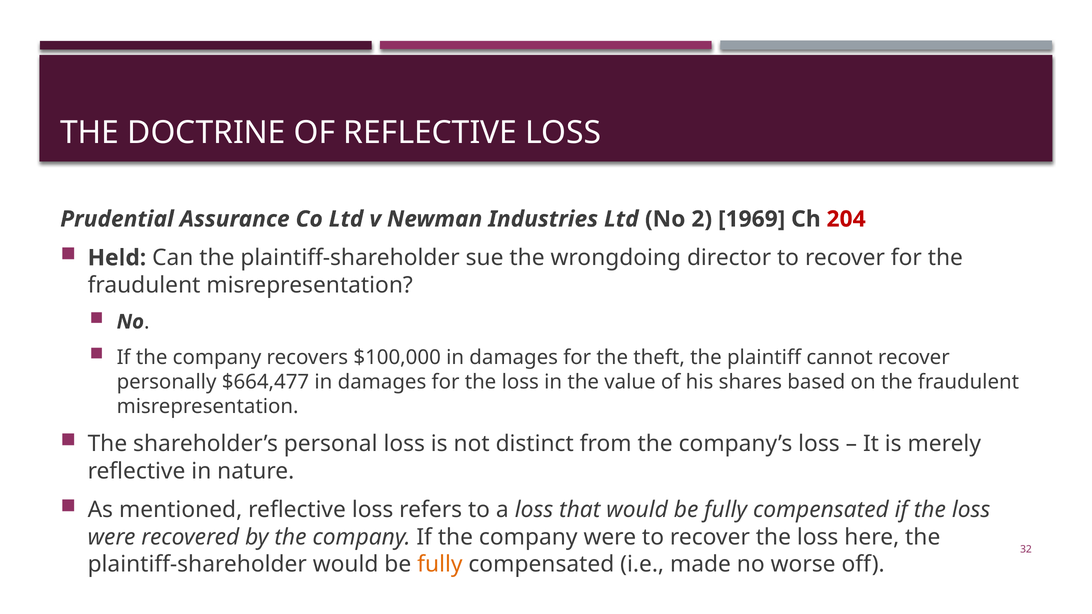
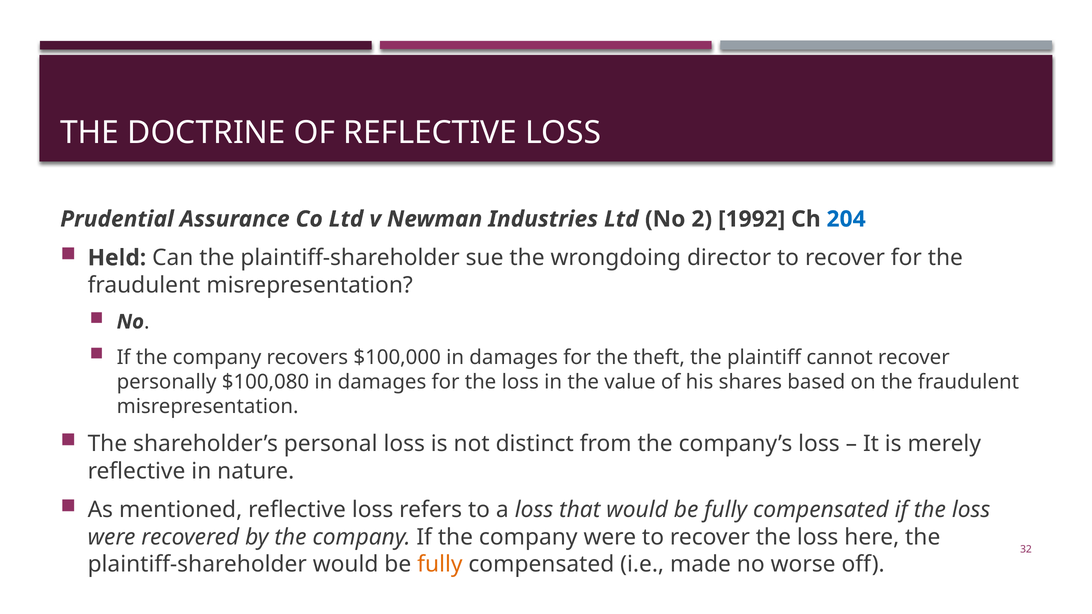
1969: 1969 -> 1992 (752, 219)
204 colour: red -> blue (846, 219)
$664,477: $664,477 -> $100,080 (266, 382)
